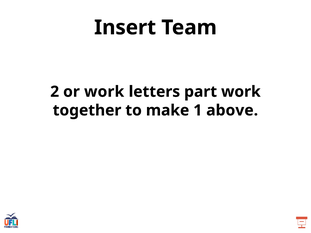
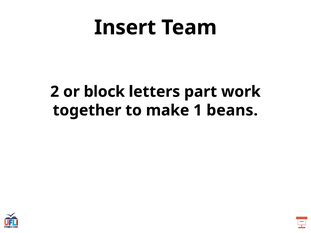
or work: work -> block (104, 92)
above: above -> beans (232, 110)
